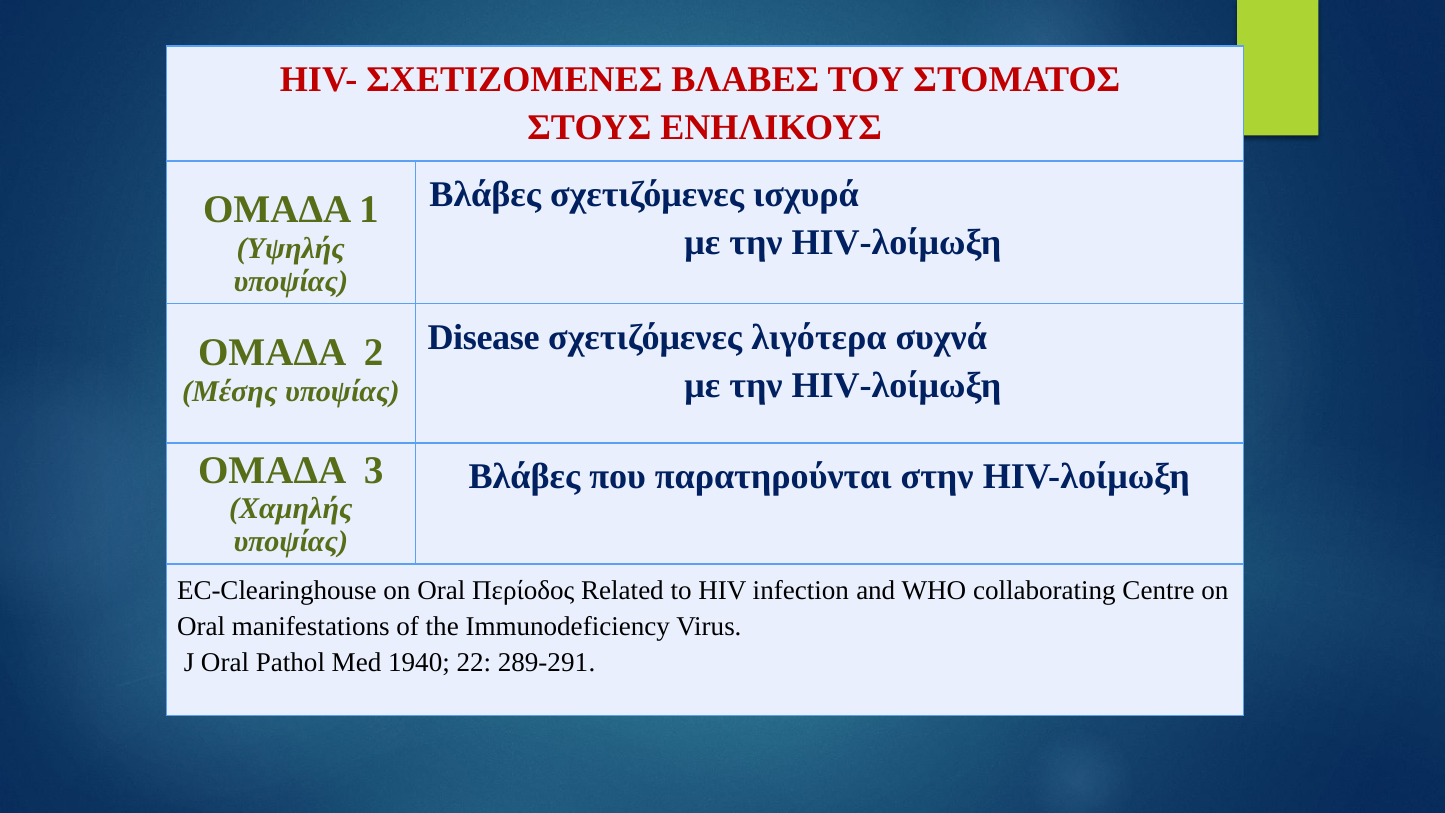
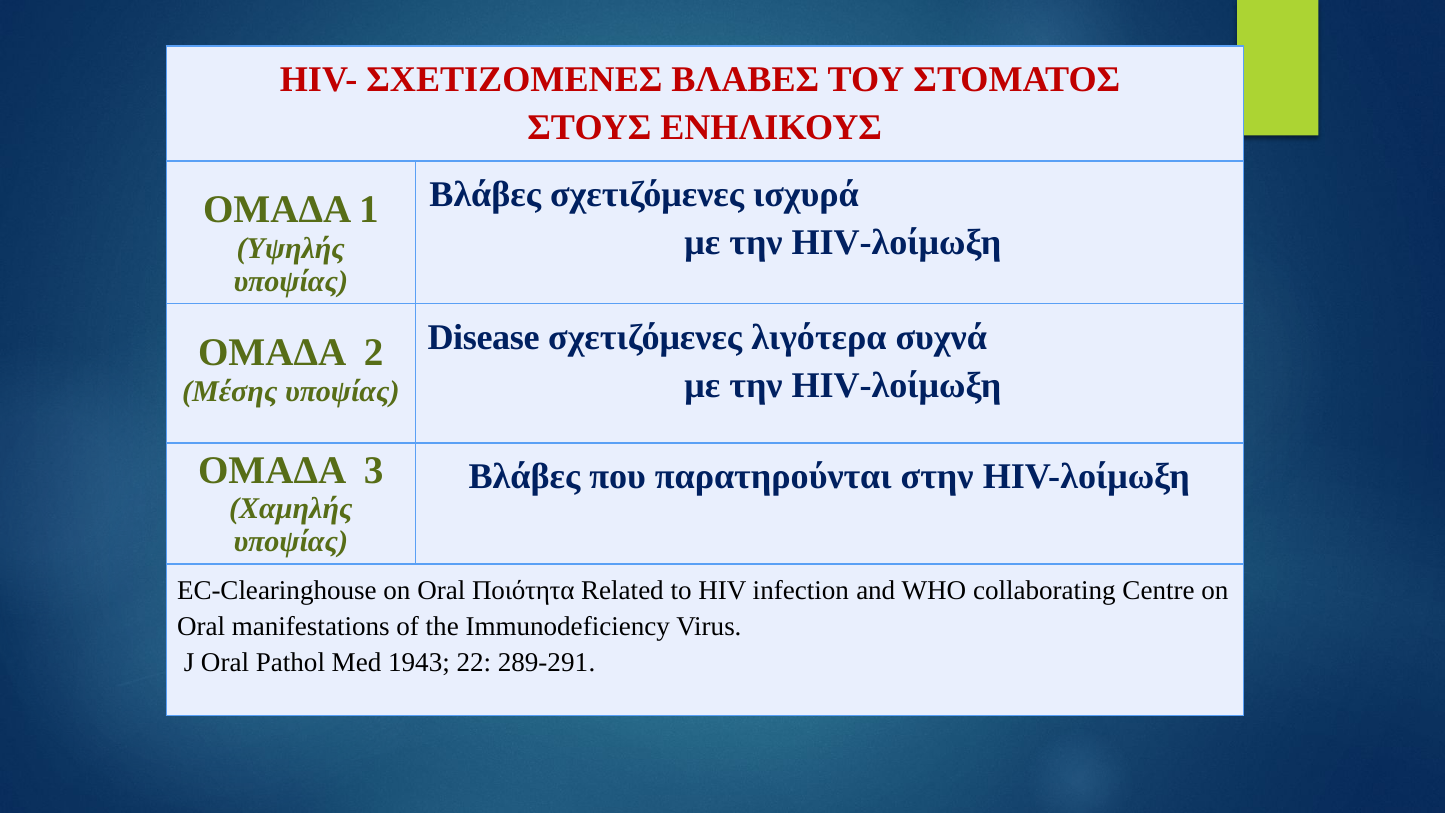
Περίοδος: Περίοδος -> Ποιότητα (523, 590)
1940: 1940 -> 1943 (419, 662)
